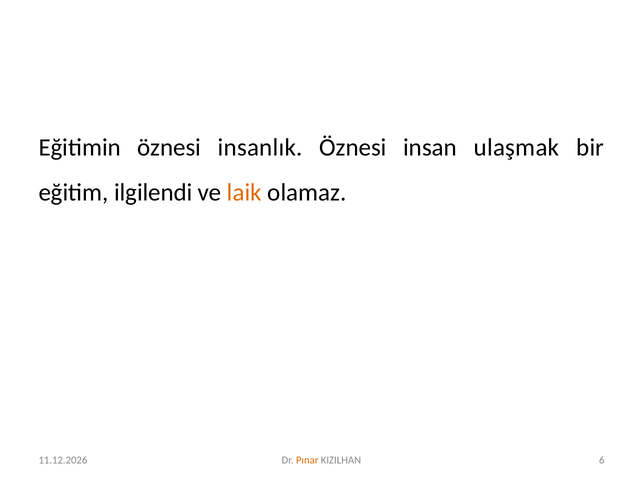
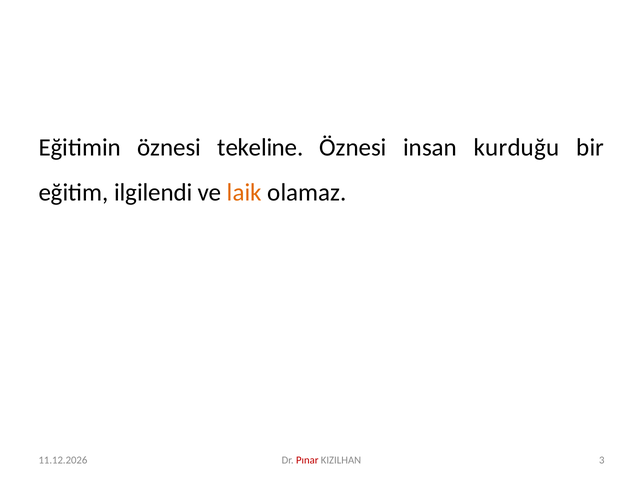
insanlık: insanlık -> tekeline (260, 148)
ulaşmak: ulaşmak -> kurduğu (517, 148)
Pınar colour: orange -> red (307, 460)
6: 6 -> 3 (602, 460)
